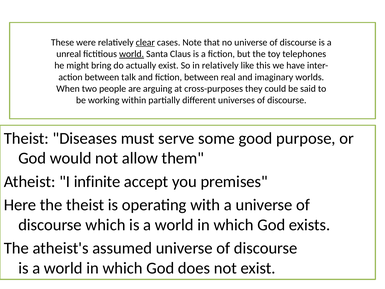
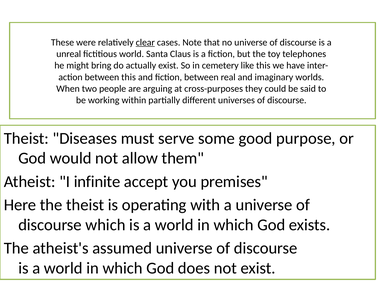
world underline: present -> none (132, 54)
in relatively: relatively -> cemetery (220, 65)
between talk: talk -> this (129, 77)
